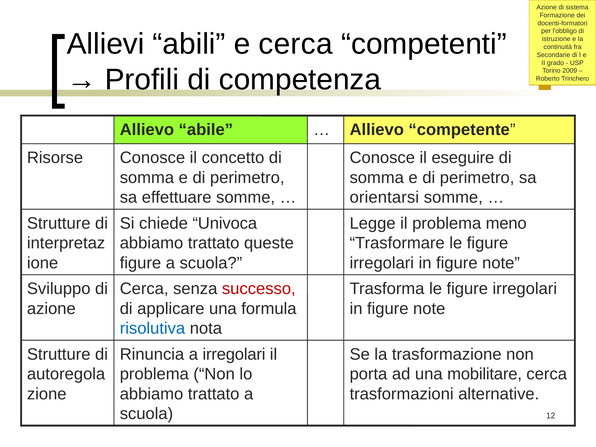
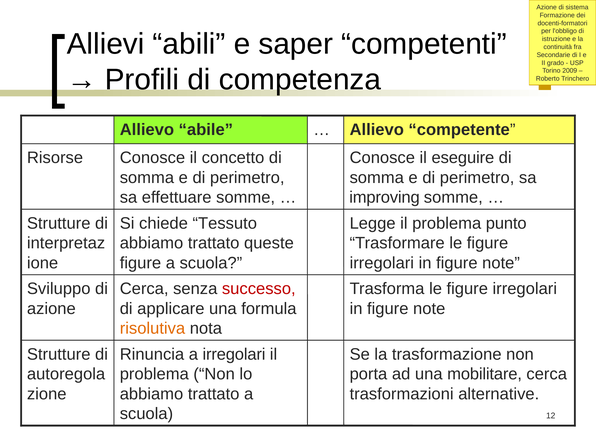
e cerca: cerca -> saper (296, 44)
orientarsi: orientarsi -> improving (385, 198)
Univoca: Univoca -> Tessuto (225, 223)
meno: meno -> punto (506, 223)
risolutiva colour: blue -> orange (152, 329)
